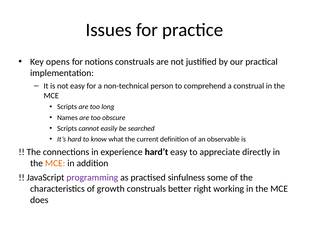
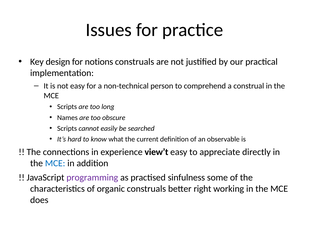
opens: opens -> design (58, 62)
hard’t: hard’t -> view’t (157, 153)
MCE colour: orange -> blue (55, 164)
growth: growth -> organic (111, 189)
